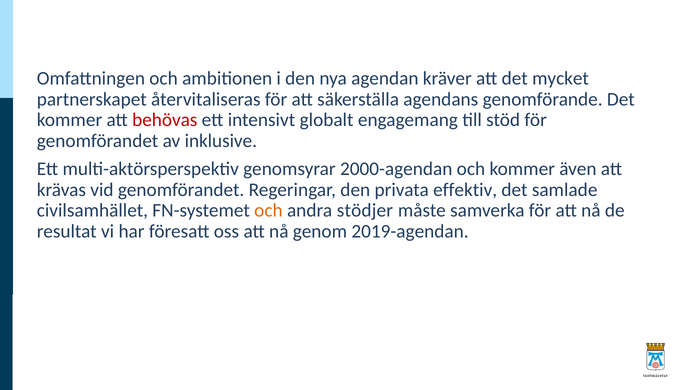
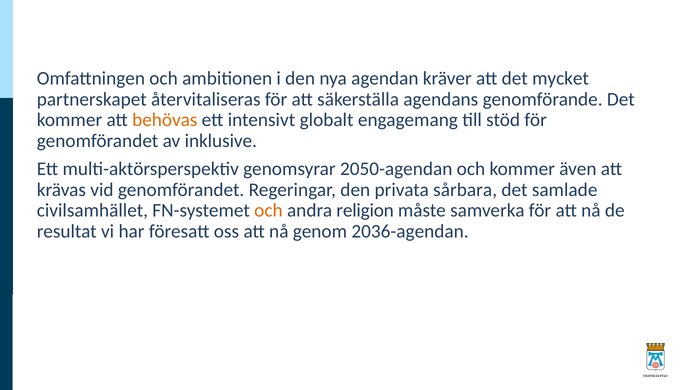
behövas colour: red -> orange (165, 120)
2000-agendan: 2000-agendan -> 2050-agendan (396, 169)
effektiv: effektiv -> sårbara (465, 190)
stödjer: stödjer -> religion (365, 210)
2019-agendan: 2019-agendan -> 2036-agendan (410, 231)
